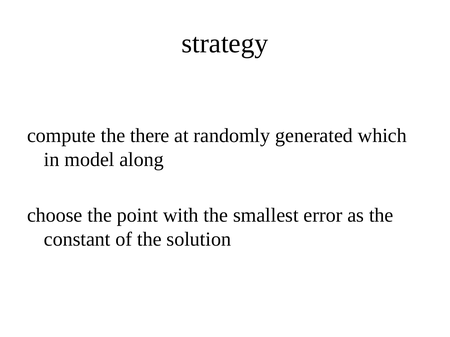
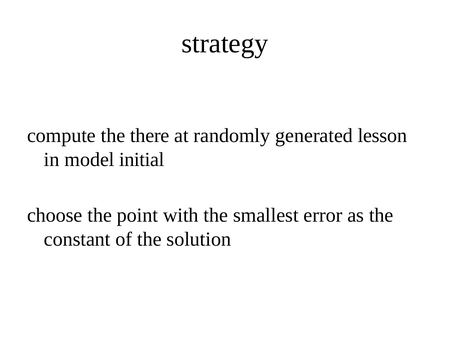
which: which -> lesson (382, 136)
along: along -> initial (142, 160)
